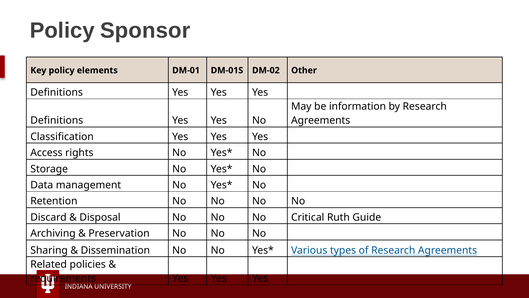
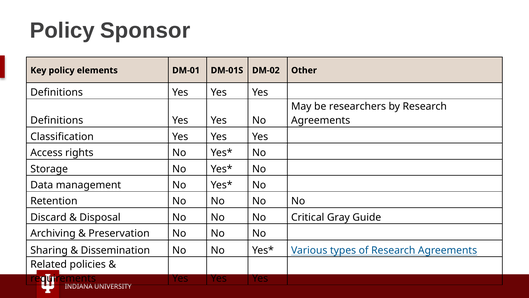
information: information -> researchers (357, 106)
Ruth: Ruth -> Gray (338, 217)
